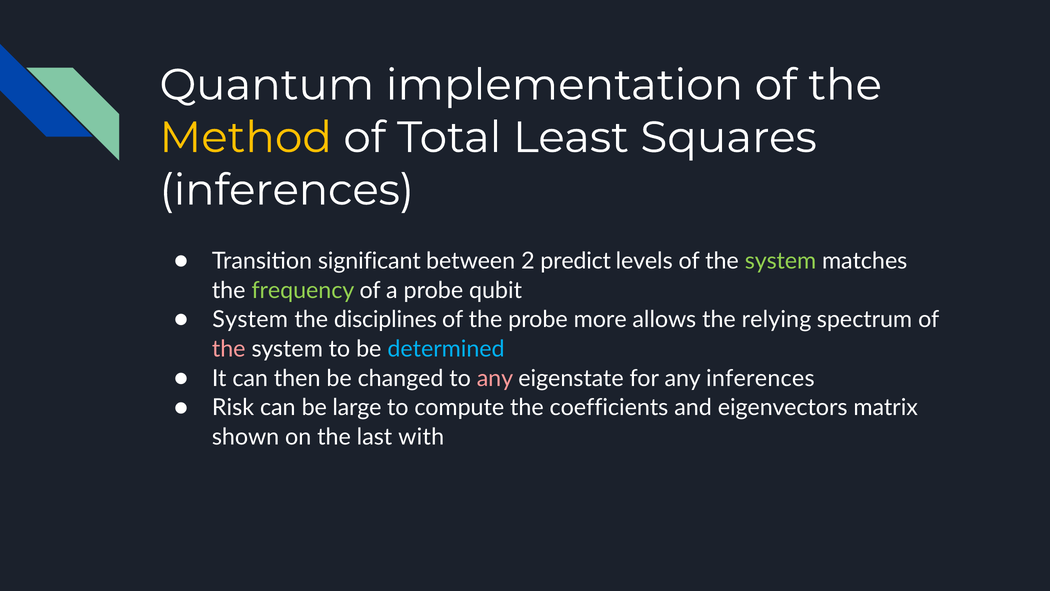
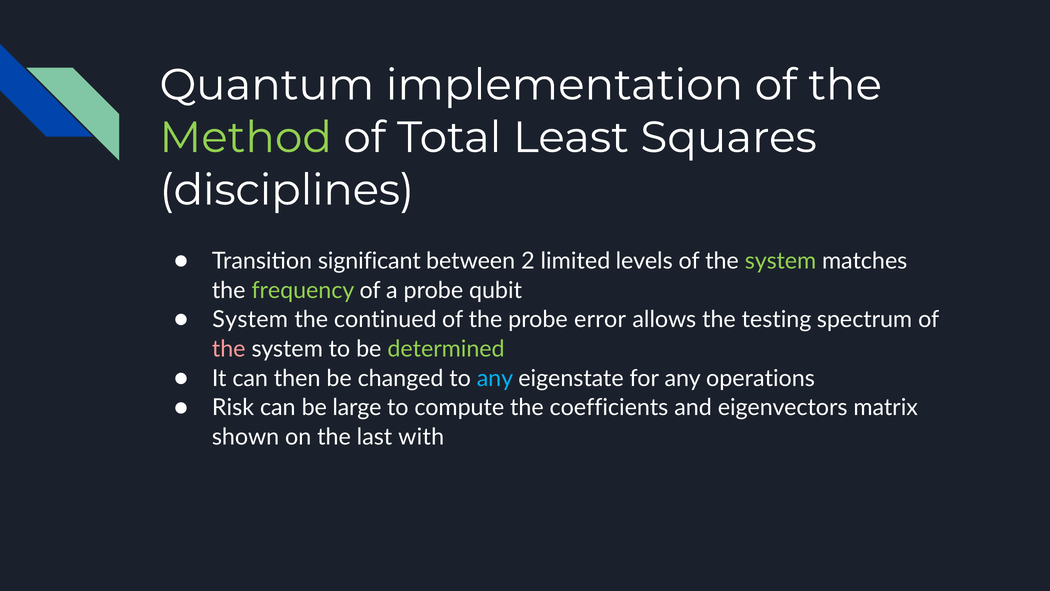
Method colour: yellow -> light green (246, 138)
inferences: inferences -> disciplines (287, 190)
predict: predict -> limited (575, 261)
disciplines: disciplines -> continued (385, 320)
more: more -> error (600, 320)
relying: relying -> testing (777, 320)
determined colour: light blue -> light green (446, 349)
any colour: pink -> light blue (495, 378)
any inferences: inferences -> operations (760, 378)
